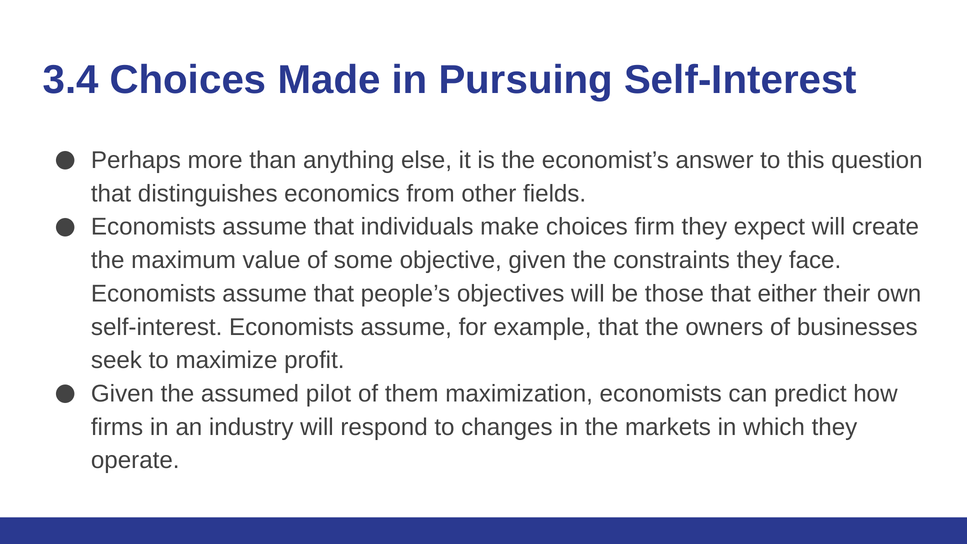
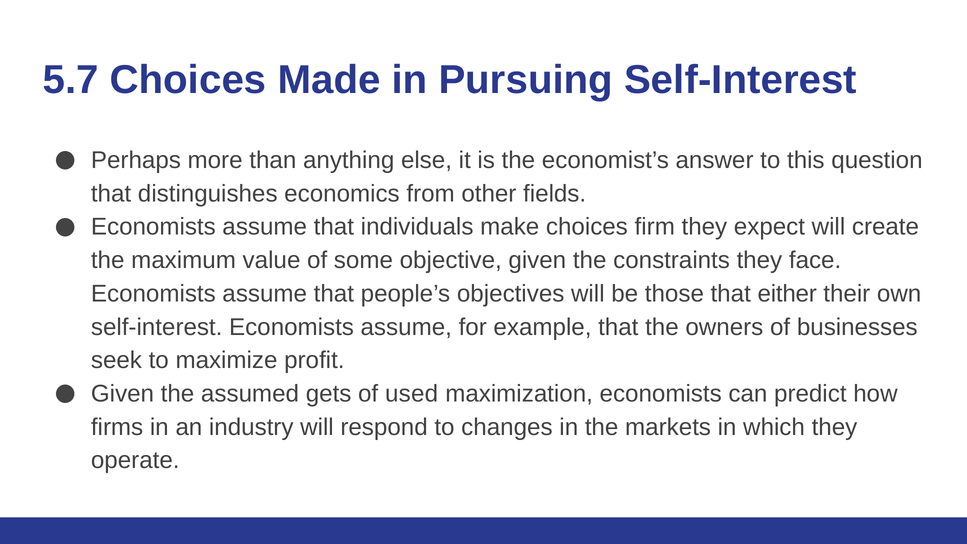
3.4: 3.4 -> 5.7 (71, 80)
pilot: pilot -> gets (329, 394)
them: them -> used (412, 394)
